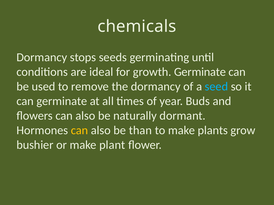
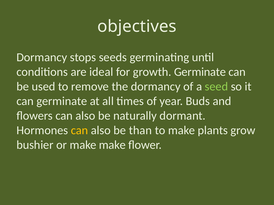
chemicals: chemicals -> objectives (137, 27)
seed colour: light blue -> light green (216, 87)
make plant: plant -> make (112, 145)
